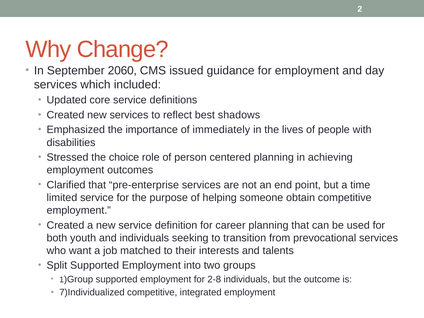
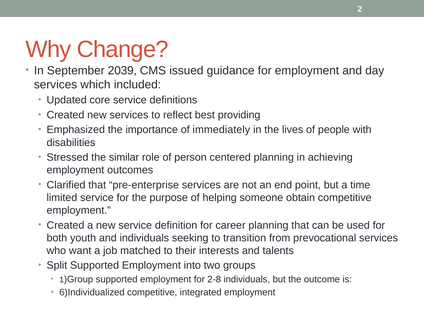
2060: 2060 -> 2039 (122, 71)
shadows: shadows -> providing (239, 115)
choice: choice -> similar (124, 157)
7)Individualized: 7)Individualized -> 6)Individualized (92, 292)
